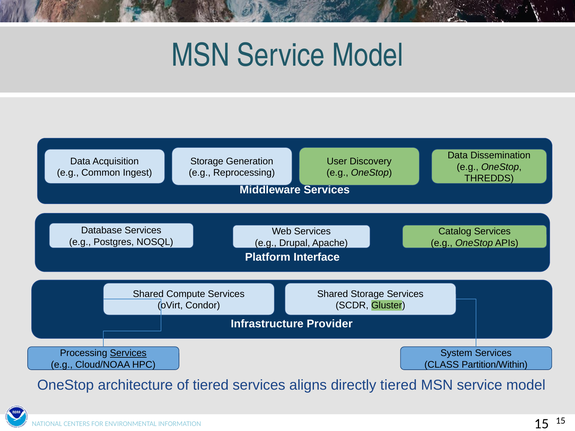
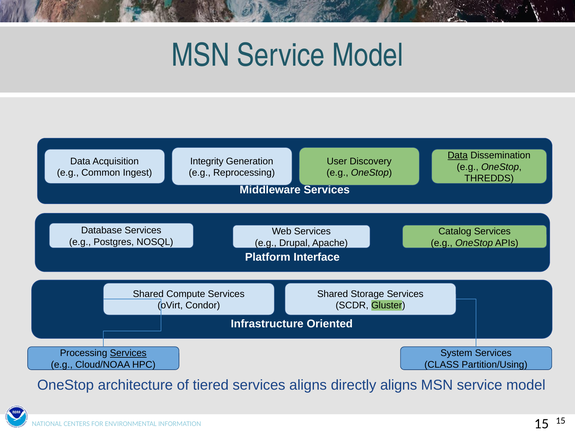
Data underline: none -> present (458, 156)
Storage: Storage -> Integrity (207, 161)
Provider: Provider -> Oriented (330, 324)
Partition/Within: Partition/Within -> Partition/Using (495, 365)
directly tiered: tiered -> aligns (399, 385)
